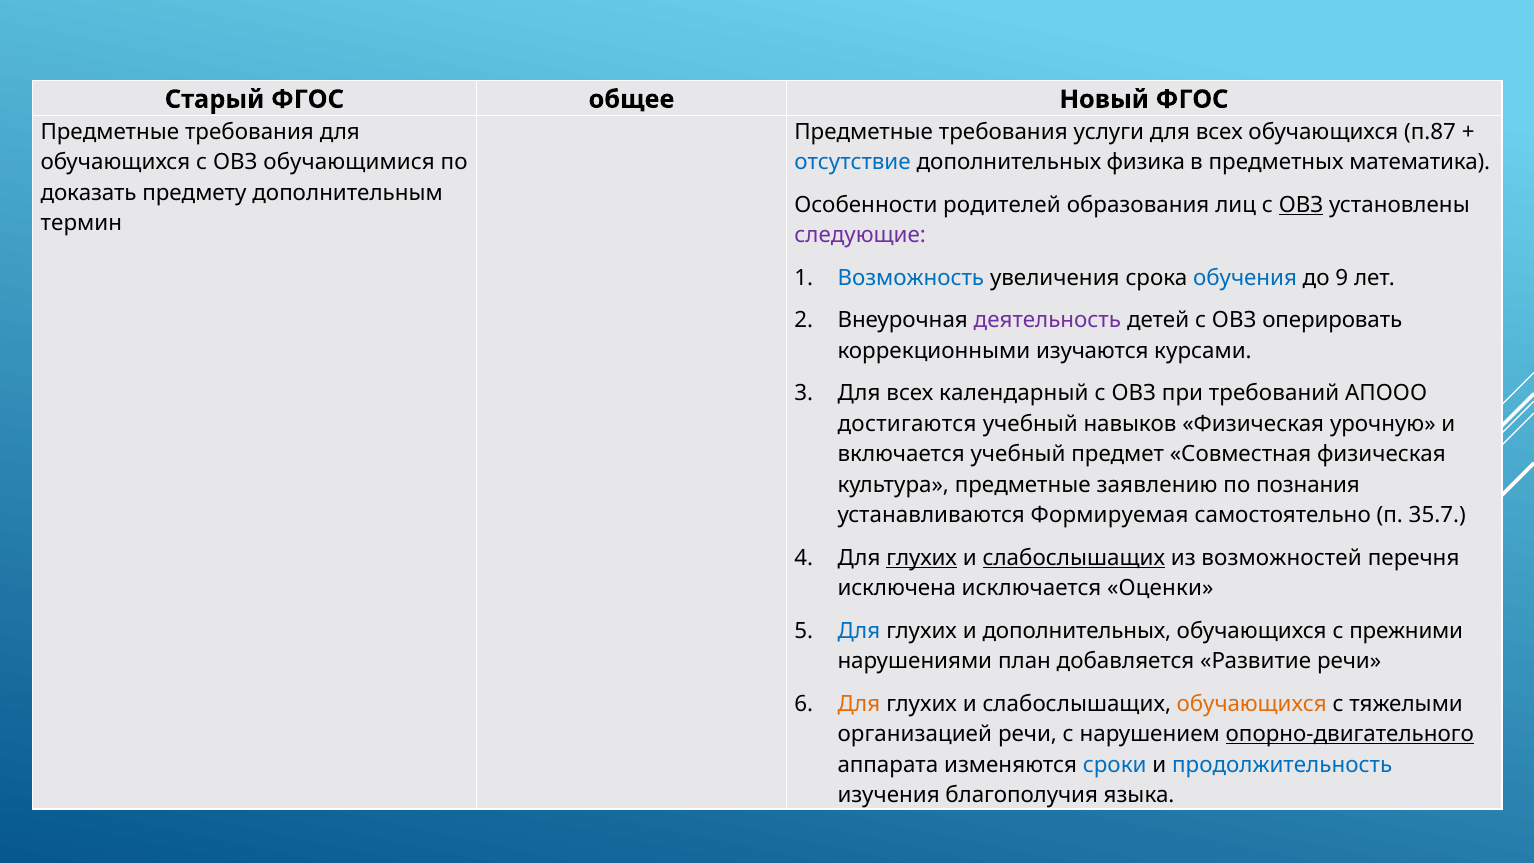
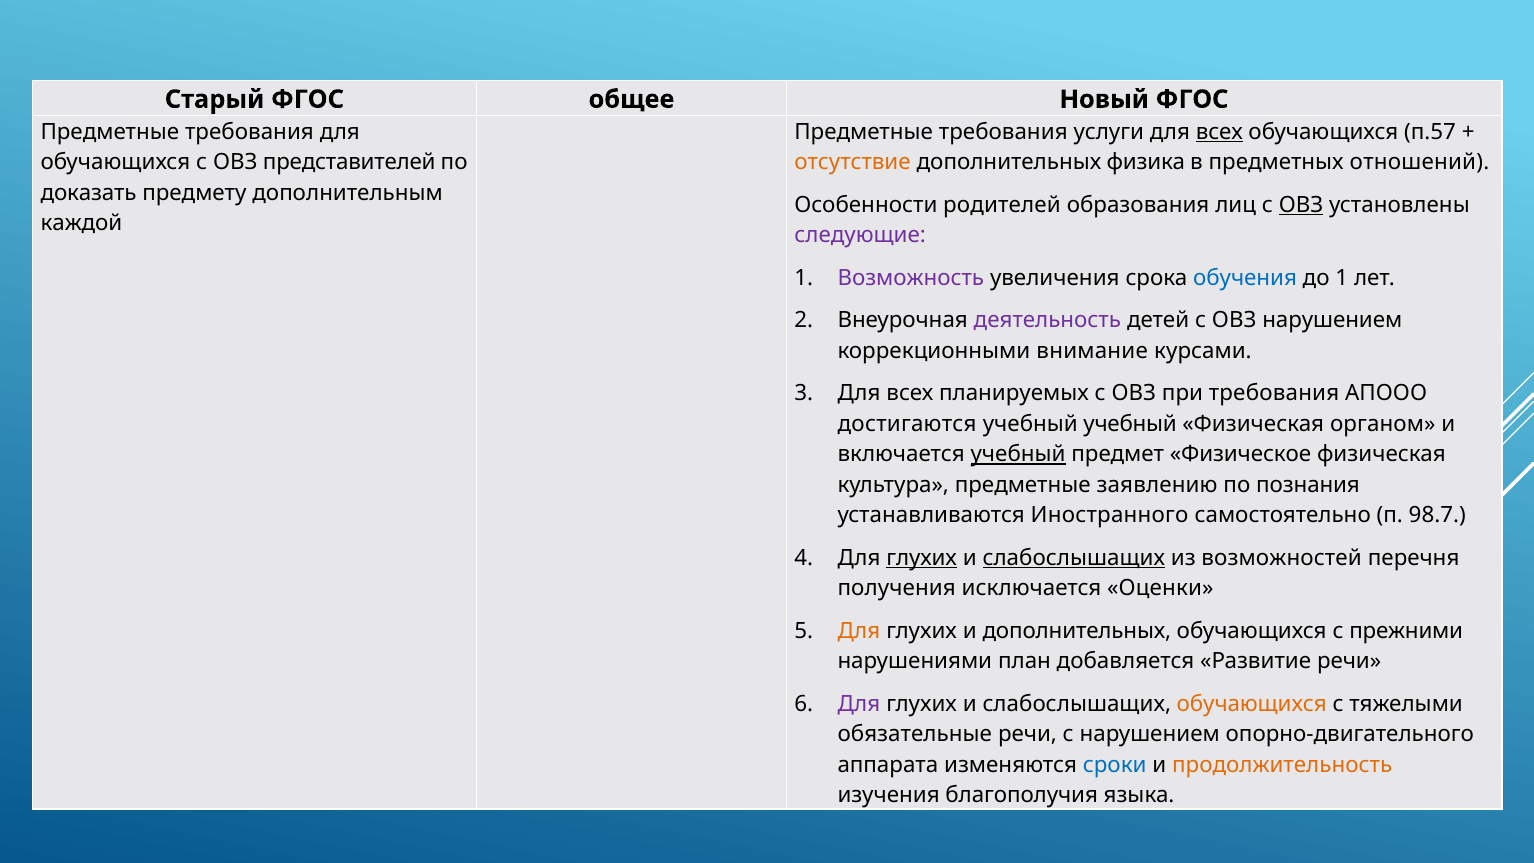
всех underline: none -> present (1219, 132)
п.87: п.87 -> п.57 (1430, 132)
обучающимися: обучающимися -> представителей (349, 162)
отсутствие colour: blue -> orange (853, 162)
математика: математика -> отношений (1420, 162)
термин: термин -> каждой (81, 223)
Возможность colour: blue -> purple (911, 278)
до 9: 9 -> 1 (1342, 278)
ОВЗ оперировать: оперировать -> нарушением (1332, 320)
изучаются: изучаются -> внимание (1092, 351)
календарный: календарный -> планируемых (1014, 393)
при требований: требований -> требования (1274, 393)
учебный навыков: навыков -> учебный (1130, 424)
урочную: урочную -> органом (1383, 424)
учебный underline: none -> present (1018, 454)
Совместная: Совместная -> Физическое (1241, 454)
Формируемая: Формируемая -> Иностранного (1110, 515)
35.7: 35.7 -> 98.7 (1437, 515)
исключена: исключена -> получения (897, 588)
Для colour: blue -> orange (859, 631)
Для colour: orange -> purple (859, 704)
организацией: организацией -> обязательные (915, 734)
опорно-двигательного underline: present -> none (1350, 734)
продолжительность colour: blue -> orange (1282, 765)
